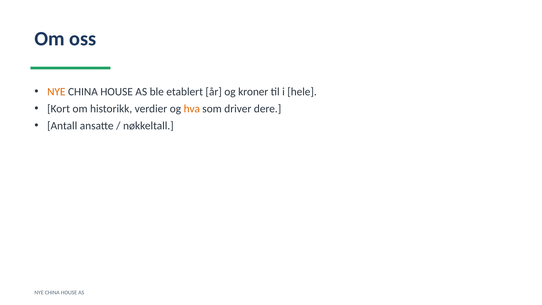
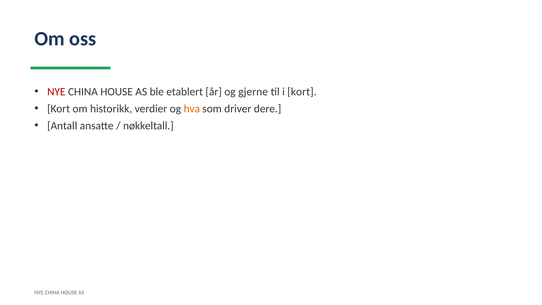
NYE colour: orange -> red (56, 92)
kroner: kroner -> gjerne (253, 92)
i hele: hele -> kort (302, 92)
